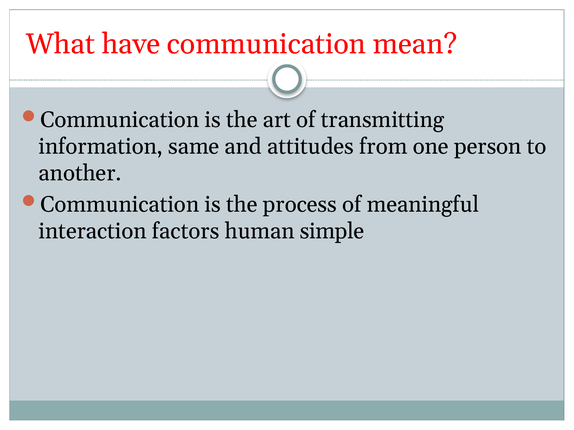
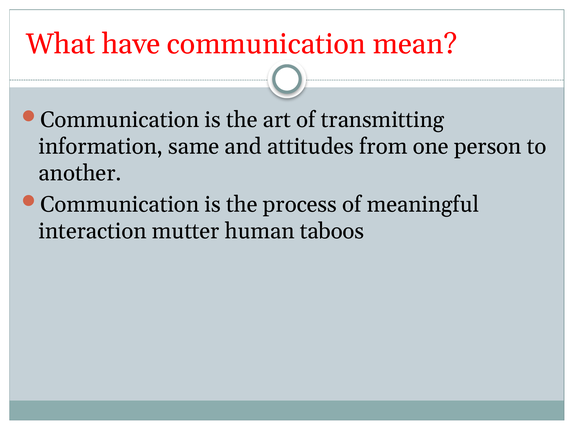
factors: factors -> mutter (186, 231)
simple: simple -> taboos (332, 231)
